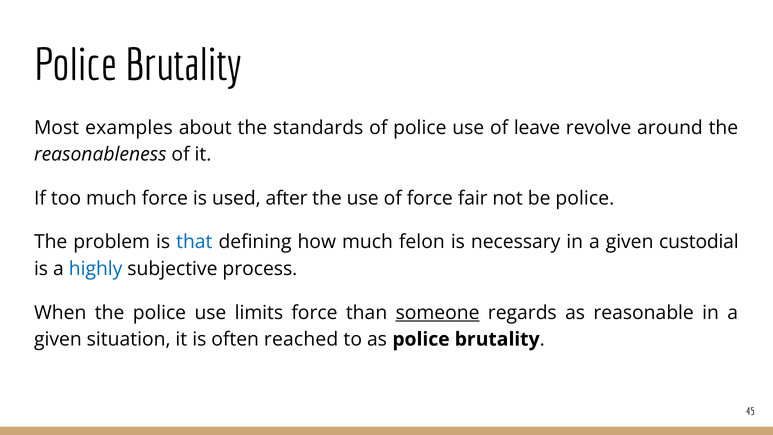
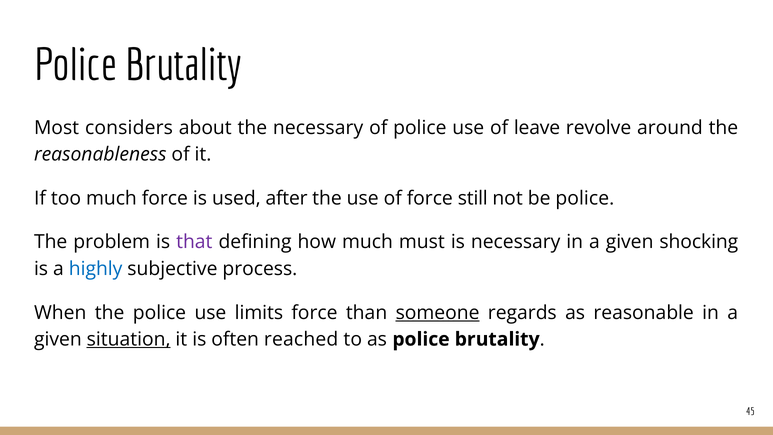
examples: examples -> considers (129, 128)
the standards: standards -> necessary (318, 128)
fair: fair -> still (473, 198)
that colour: blue -> purple (194, 242)
felon: felon -> must (422, 242)
custodial: custodial -> shocking (699, 242)
situation underline: none -> present (129, 339)
